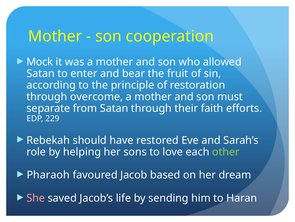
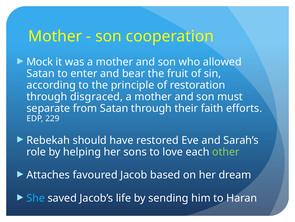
overcome: overcome -> disgraced (96, 96)
Pharaoh: Pharaoh -> Attaches (48, 174)
She colour: pink -> light blue (36, 197)
